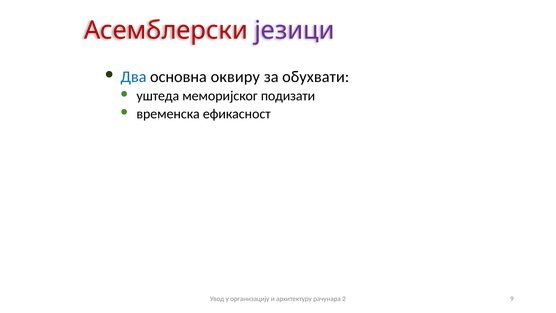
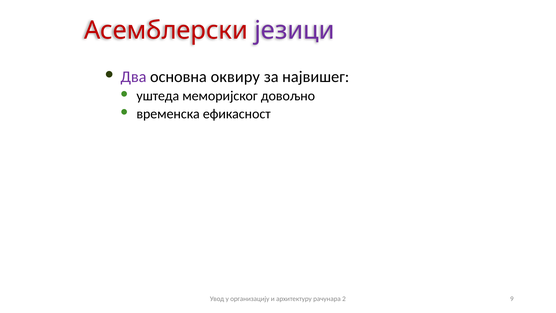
Два colour: blue -> purple (133, 77)
обухвати: обухвати -> највишег (316, 77)
подизати: подизати -> довољно (288, 96)
